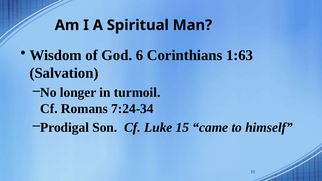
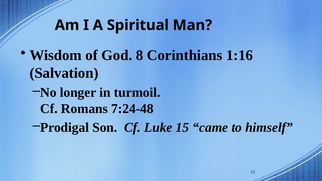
6: 6 -> 8 (140, 55)
1:63: 1:63 -> 1:16 (240, 55)
7:24-34: 7:24-34 -> 7:24-48 (132, 109)
